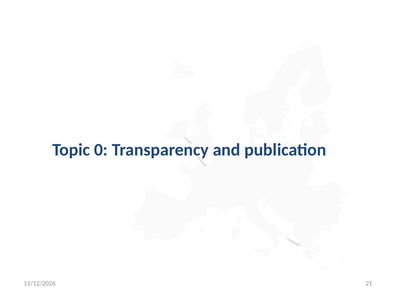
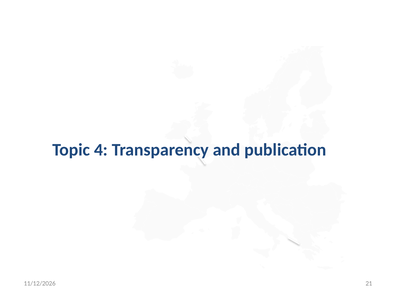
0: 0 -> 4 (101, 150)
